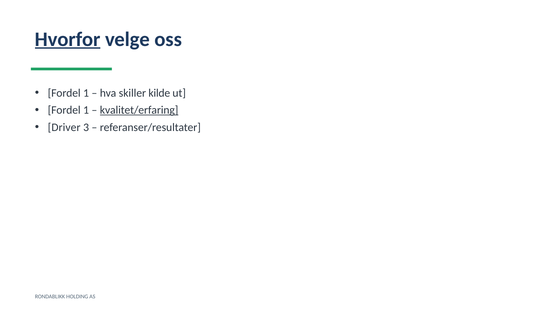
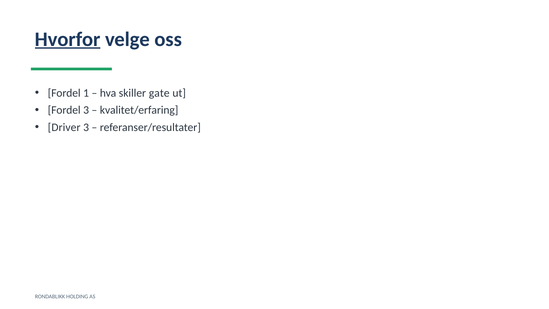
kilde: kilde -> gate (159, 93)
1: 1 -> 3 (86, 110)
kvalitet/erfaring underline: present -> none (139, 110)
